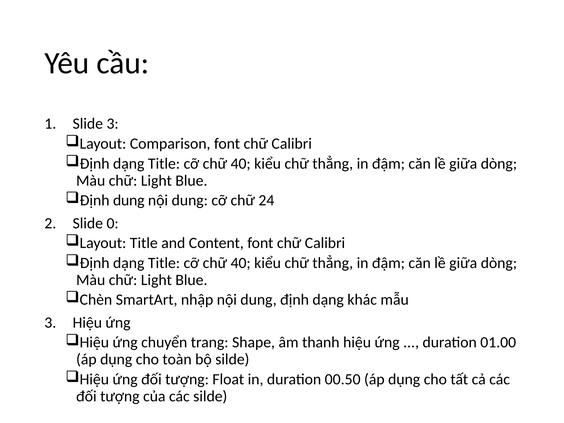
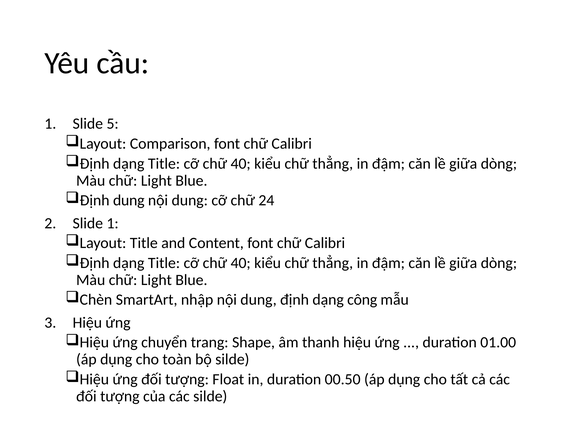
Slide 3: 3 -> 5 (113, 124)
Slide 0: 0 -> 1 (113, 223)
khác: khác -> công (362, 300)
